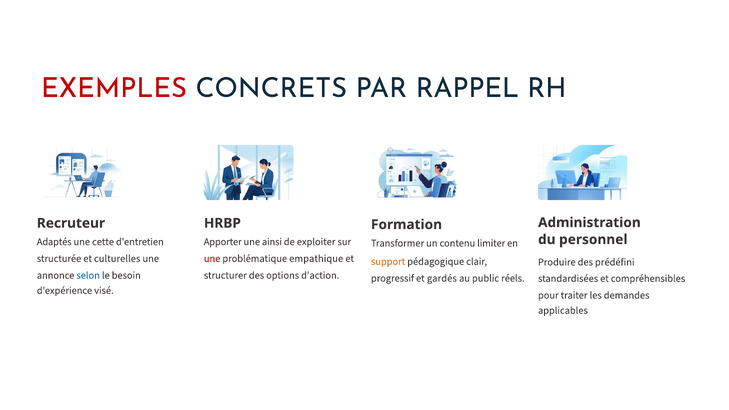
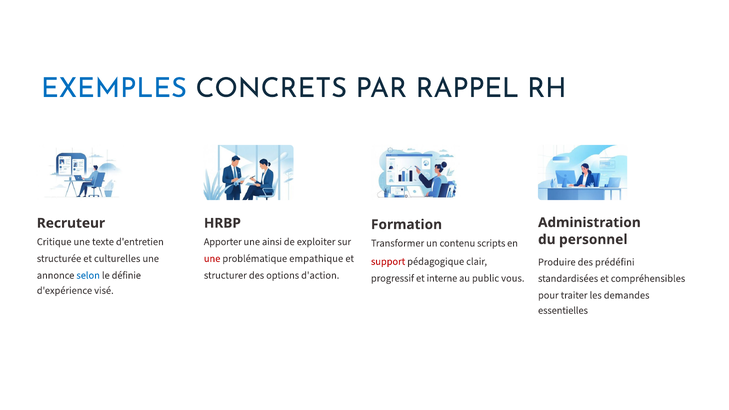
EXEMPLES colour: red -> blue (114, 88)
Adaptés: Adaptés -> Critique (54, 242)
cette: cette -> texte (103, 242)
limiter: limiter -> scripts (491, 243)
support colour: orange -> red (388, 261)
besoin: besoin -> définie (126, 275)
gardés: gardés -> interne (442, 278)
réels: réels -> vous (513, 278)
applicables: applicables -> essentielles (563, 310)
